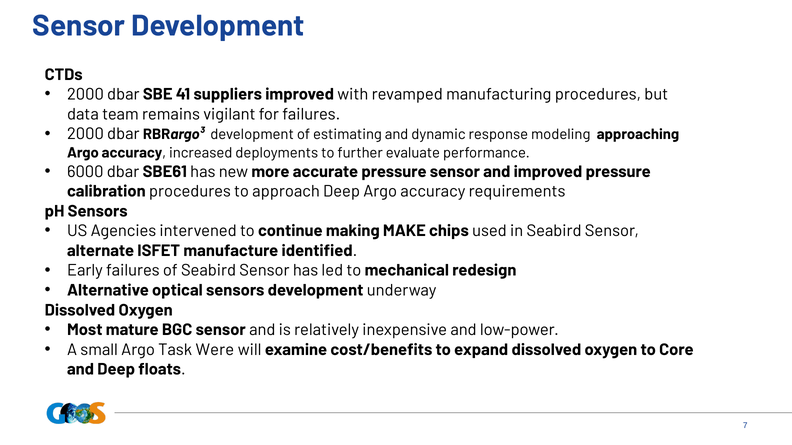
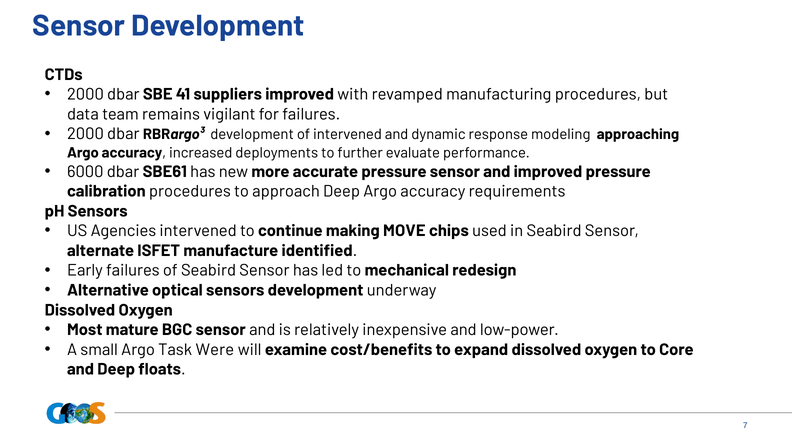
of estimating: estimating -> intervened (348, 135)
MAKE: MAKE -> MOVE (404, 231)
